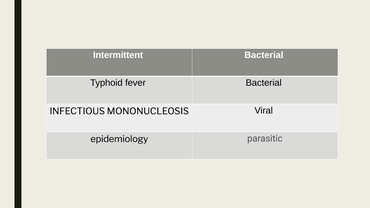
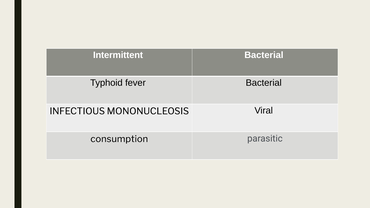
epidemiology: epidemiology -> consumption (119, 139)
